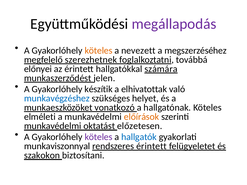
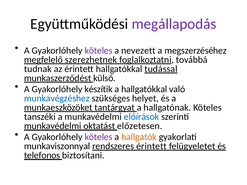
köteles colour: orange -> purple (99, 51)
előnyei: előnyei -> tudnak (38, 69)
számára: számára -> tudással (161, 69)
jelen: jelen -> külső (104, 78)
a elhivatottak: elhivatottak -> hallgatókkal (144, 89)
vonatkozó: vonatkozó -> tantárgyat (115, 108)
elméleti: elméleti -> tanszéki (40, 117)
előírások colour: orange -> blue (142, 117)
hallgatók colour: blue -> orange (139, 137)
szakokon: szakokon -> telefonos (42, 156)
